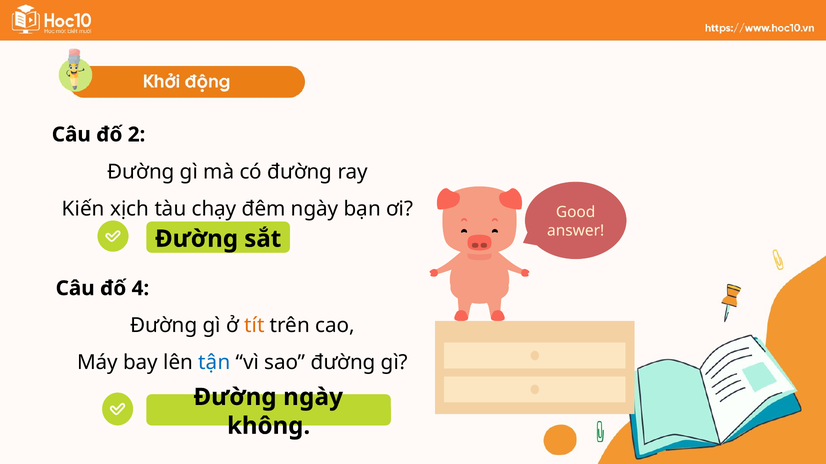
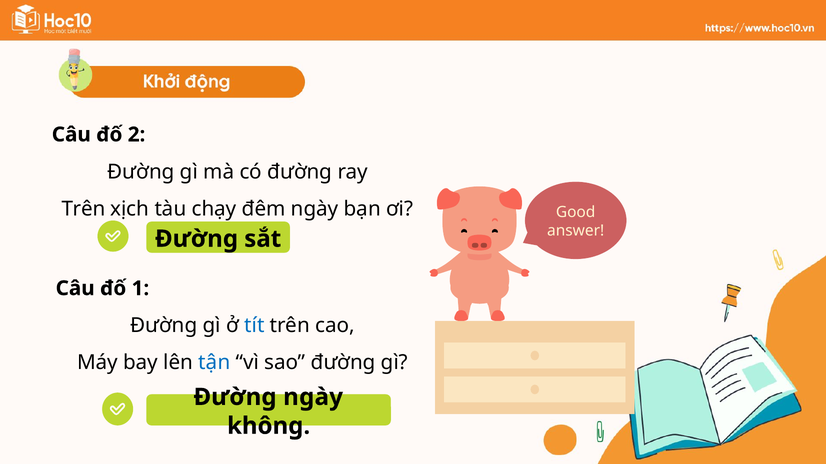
Kiến: Kiến -> Trên (83, 209)
4: 4 -> 1 (140, 289)
tít colour: orange -> blue (254, 326)
